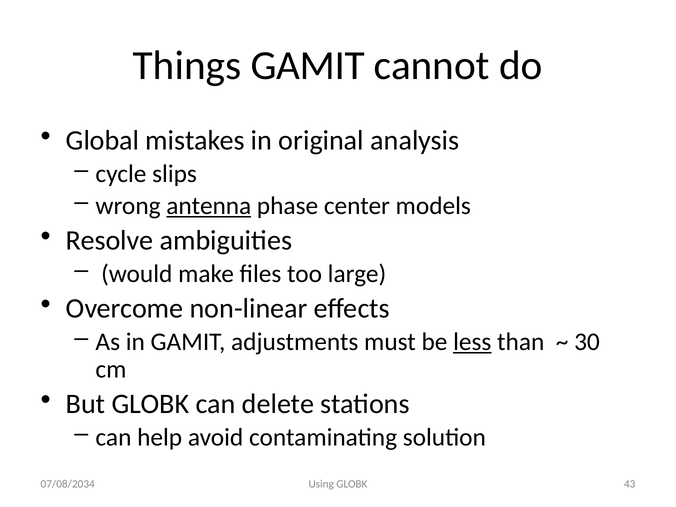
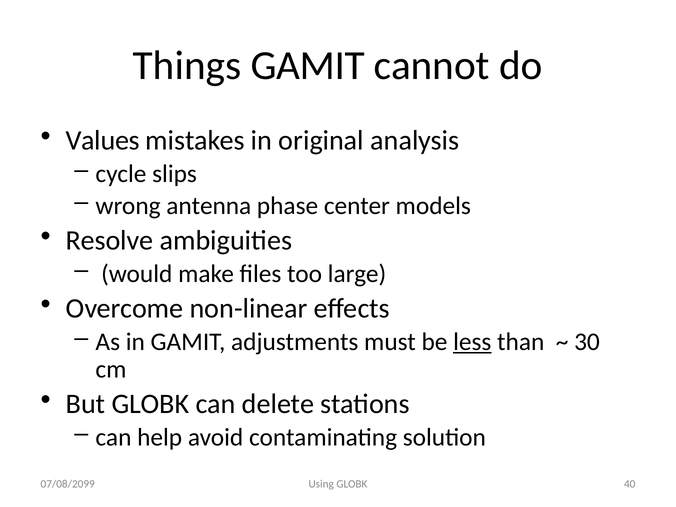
Global: Global -> Values (103, 141)
antenna underline: present -> none (209, 206)
43: 43 -> 40 (630, 484)
07/08/2034: 07/08/2034 -> 07/08/2099 (68, 484)
